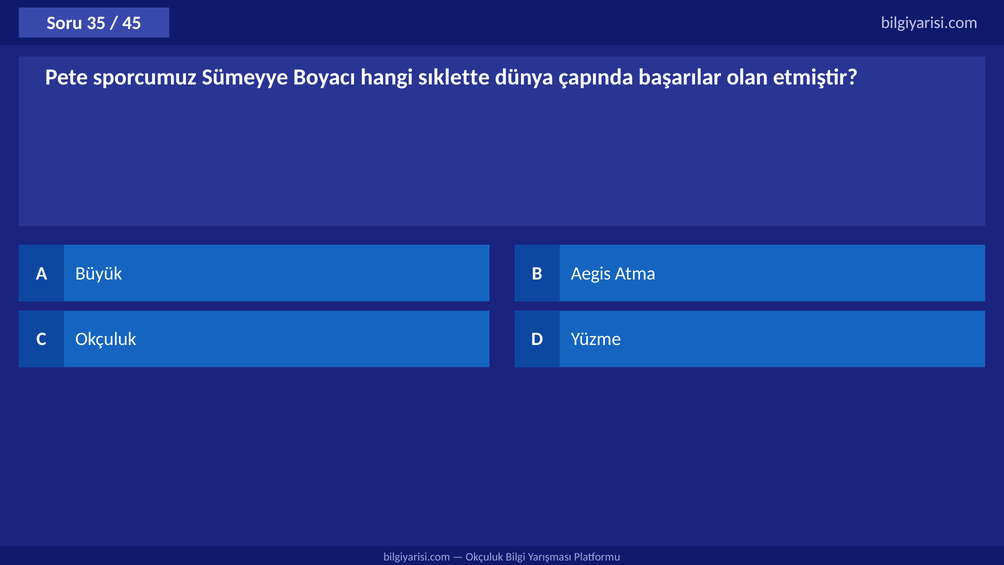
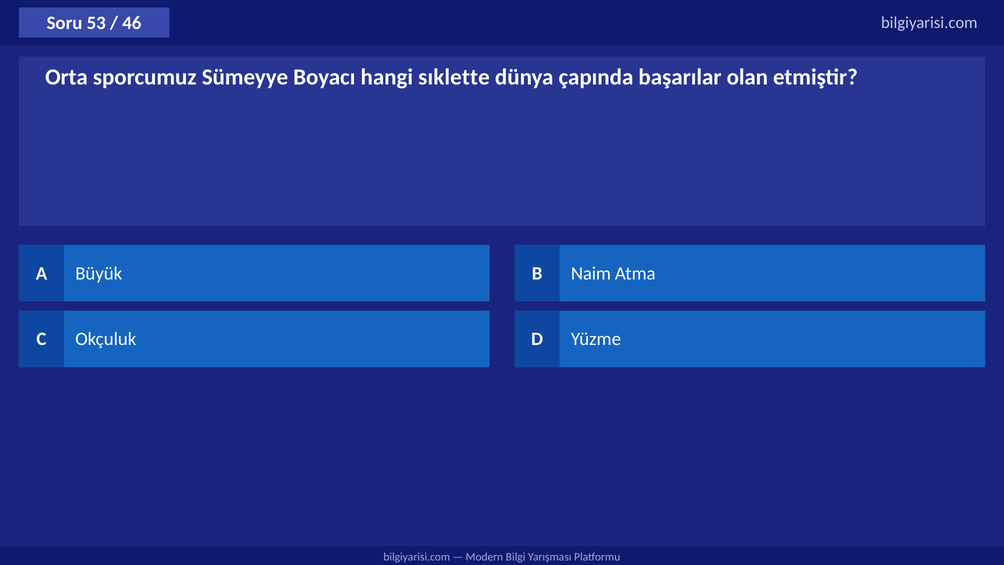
35: 35 -> 53 (96, 23)
45: 45 -> 46 (132, 23)
Pete: Pete -> Orta (66, 77)
Aegis: Aegis -> Naim (591, 273)
Okçuluk: Okçuluk -> Modern (484, 557)
